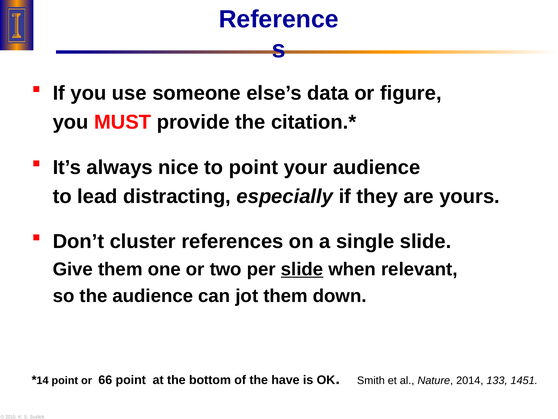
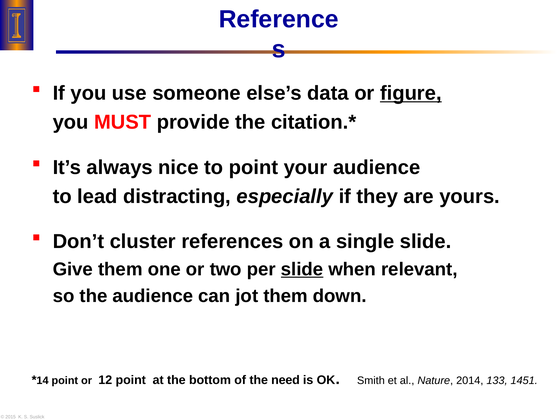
figure underline: none -> present (411, 93)
66: 66 -> 12 (105, 380)
have: have -> need (286, 380)
